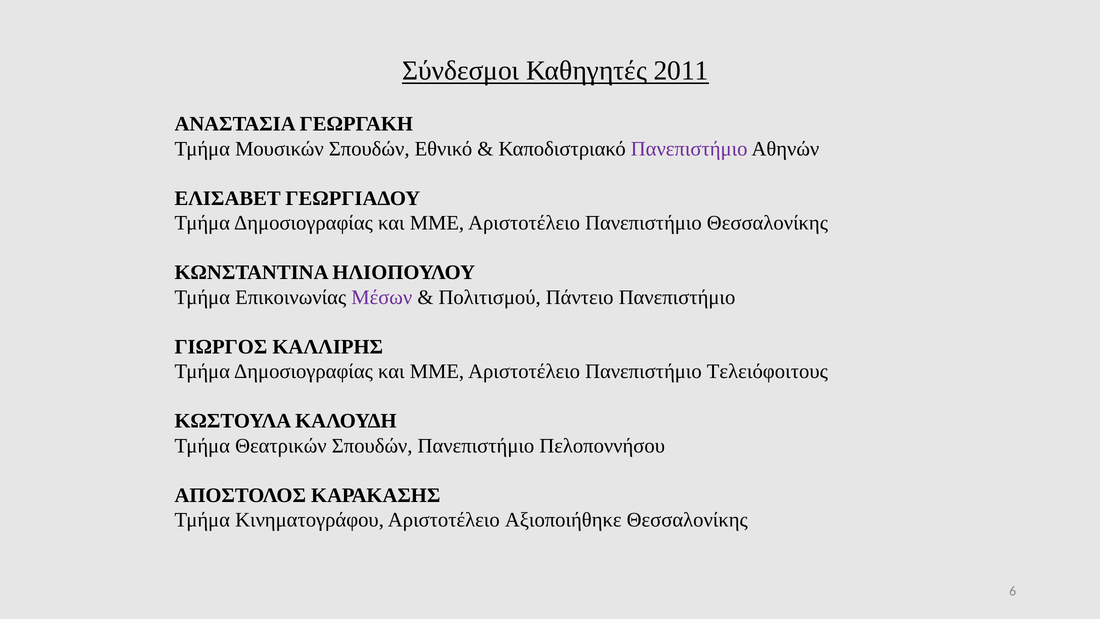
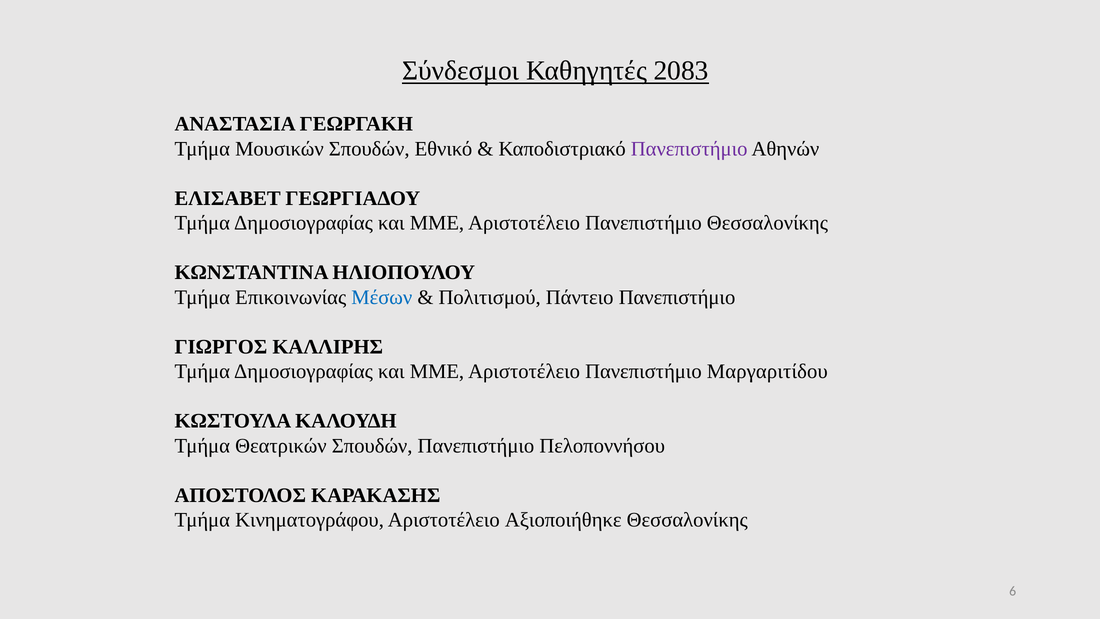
2011: 2011 -> 2083 (681, 71)
Μέσων colour: purple -> blue (382, 297)
Τελειόφοιτους: Τελειόφοιτους -> Μαργαριτίδου (767, 371)
